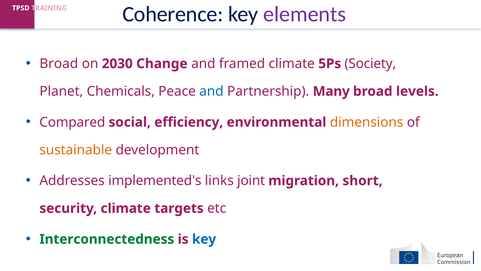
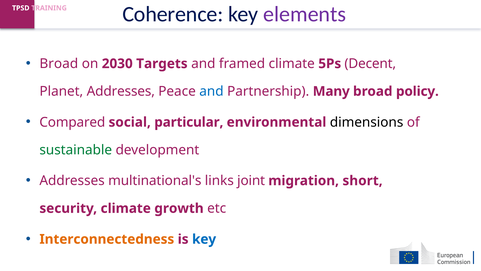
Change: Change -> Targets (162, 64)
Society: Society -> Decent (370, 64)
Planet Chemicals: Chemicals -> Addresses (121, 91)
levels: levels -> policy (417, 91)
efficiency: efficiency -> particular (189, 122)
dimensions colour: orange -> black (367, 122)
sustainable colour: orange -> green (76, 150)
implemented's: implemented's -> multinational's (155, 180)
targets: targets -> growth (179, 208)
Interconnectedness colour: green -> orange (107, 239)
